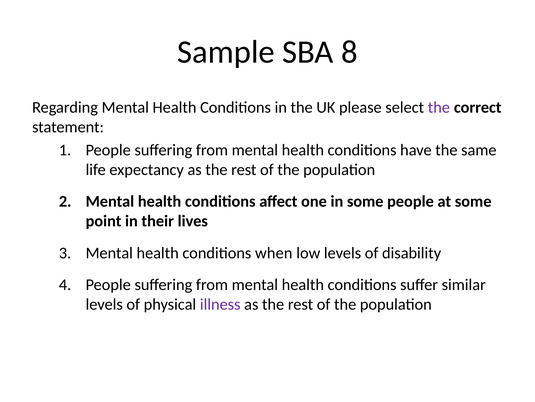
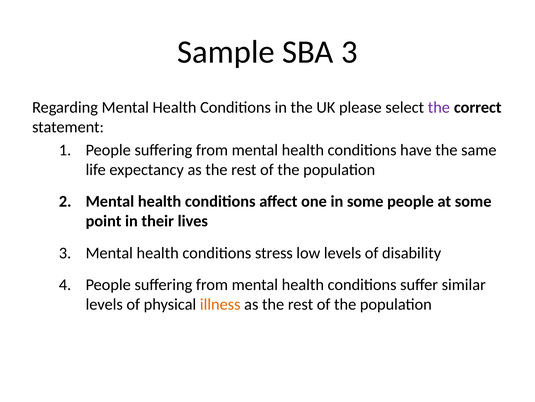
SBA 8: 8 -> 3 (349, 52)
when: when -> stress (274, 253)
illness colour: purple -> orange (220, 304)
